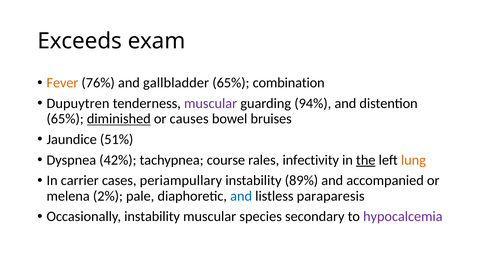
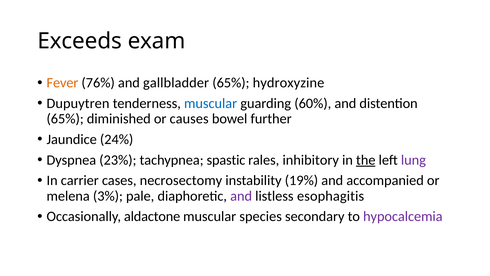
combination: combination -> hydroxyzine (289, 83)
muscular colour: purple -> blue (211, 103)
94%: 94% -> 60% (313, 103)
diminished underline: present -> none (119, 119)
bruises: bruises -> further (271, 119)
51%: 51% -> 24% (117, 139)
42%: 42% -> 23% (118, 160)
course: course -> spastic (226, 160)
infectivity: infectivity -> inhibitory (311, 160)
lung colour: orange -> purple (413, 160)
periampullary: periampullary -> necrosectomy (181, 180)
89%: 89% -> 19% (301, 180)
2%: 2% -> 3% (108, 196)
and colour: blue -> purple (241, 196)
paraparesis: paraparesis -> esophagitis (331, 196)
Occasionally instability: instability -> aldactone (152, 216)
